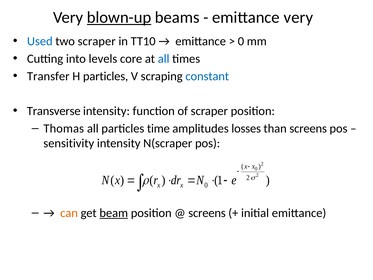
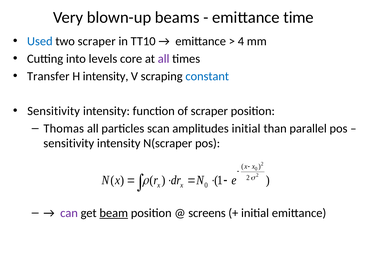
blown-up underline: present -> none (119, 17)
emittance very: very -> time (299, 17)
0: 0 -> 4 (241, 41)
all colour: blue -> purple (164, 59)
H particles: particles -> intensity (106, 76)
Transverse: Transverse -> Sensitivity (54, 111)
time: time -> scan (158, 128)
amplitudes losses: losses -> initial (246, 128)
than screens: screens -> parallel (308, 128)
can colour: orange -> purple (69, 213)
